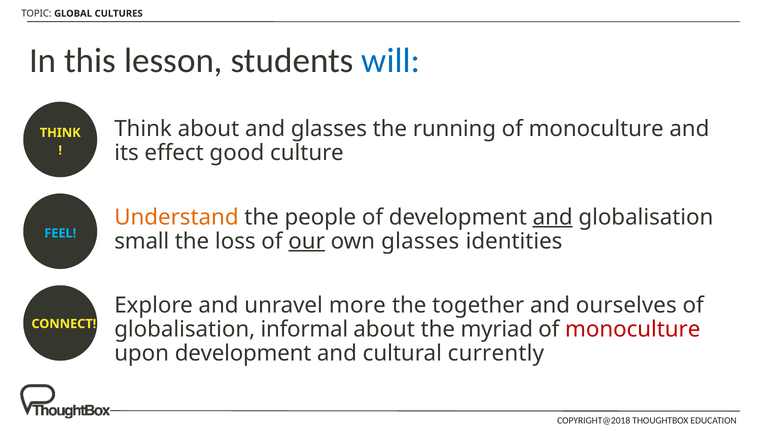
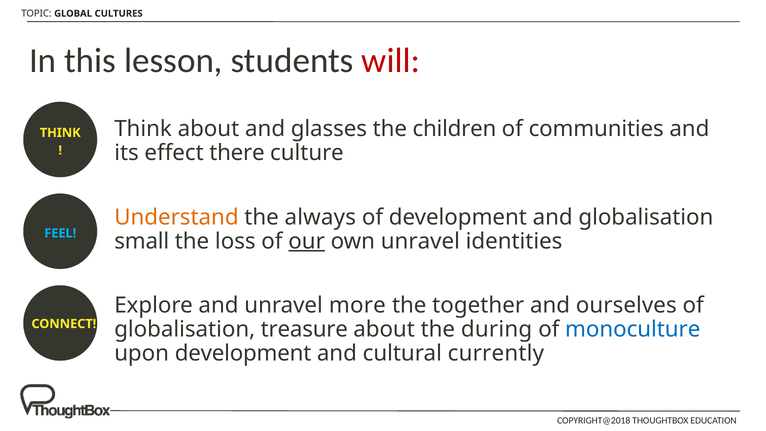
will colour: blue -> red (391, 60)
running: running -> children (454, 129)
monoculture: monoculture -> communities (596, 129)
good: good -> there (237, 153)
people: people -> always (320, 217)
and underline: present -> none (553, 217)
own glasses: glasses -> unravel (420, 241)
informal: informal -> treasure (304, 329)
myriad: myriad -> during (497, 329)
monoculture colour: red -> blue (633, 329)
